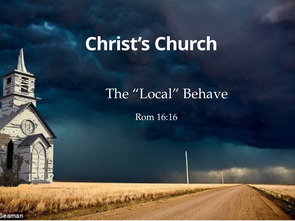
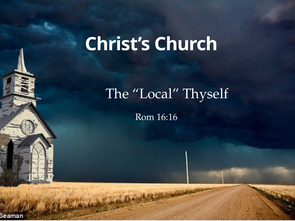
Behave: Behave -> Thyself (205, 94)
